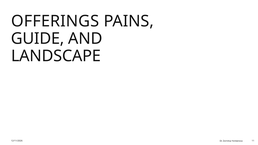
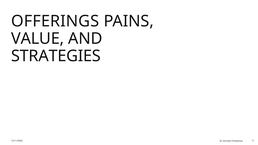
GUIDE: GUIDE -> VALUE (38, 39)
LANDSCAPE: LANDSCAPE -> STRATEGIES (56, 56)
